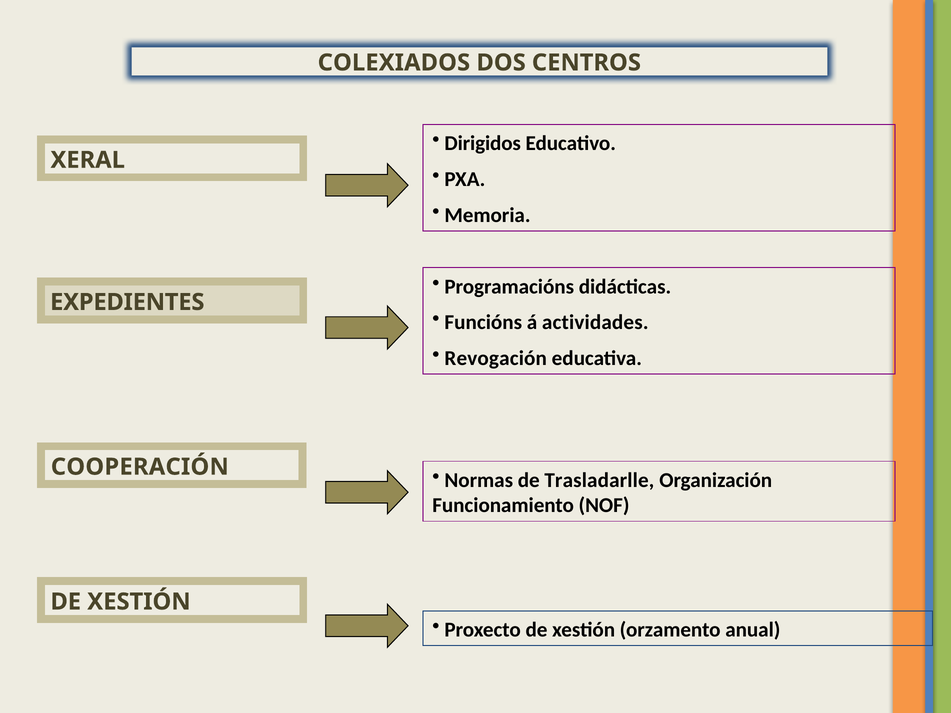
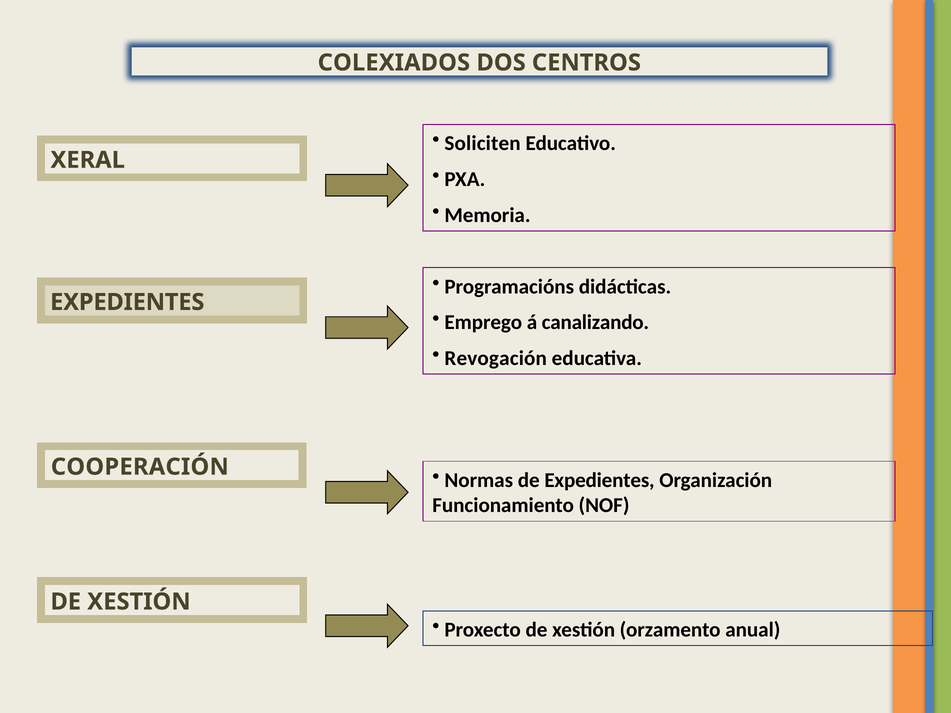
Dirigidos: Dirigidos -> Soliciten (483, 143)
Funcións: Funcións -> Emprego (483, 323)
actividades: actividades -> canalizando (595, 323)
de Trasladarlle: Trasladarlle -> Expedientes (599, 480)
